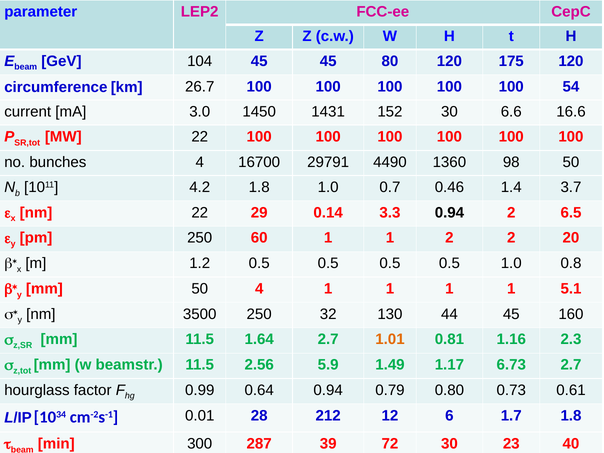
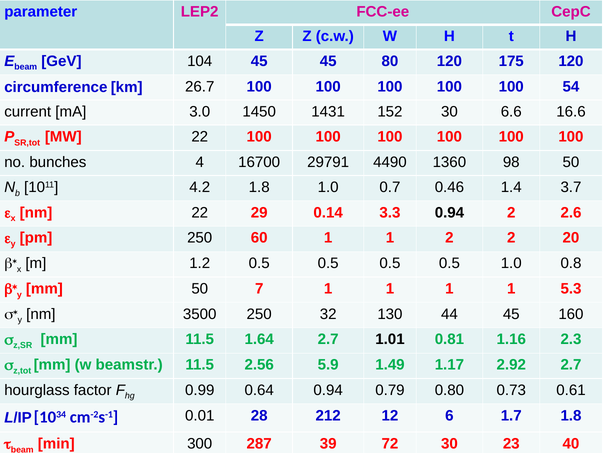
6.5: 6.5 -> 2.6 (571, 213)
50 4: 4 -> 7 (259, 289)
5.1: 5.1 -> 5.3 (571, 289)
1.01 colour: orange -> black (390, 339)
6.73: 6.73 -> 2.92 (511, 365)
